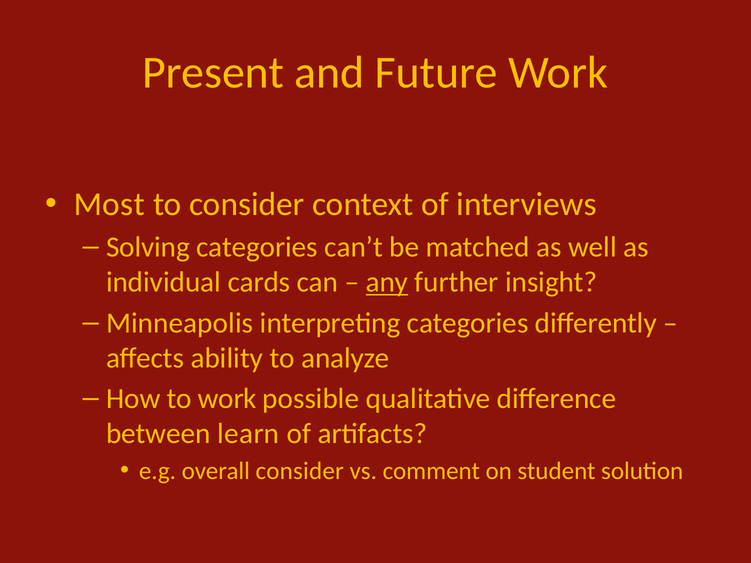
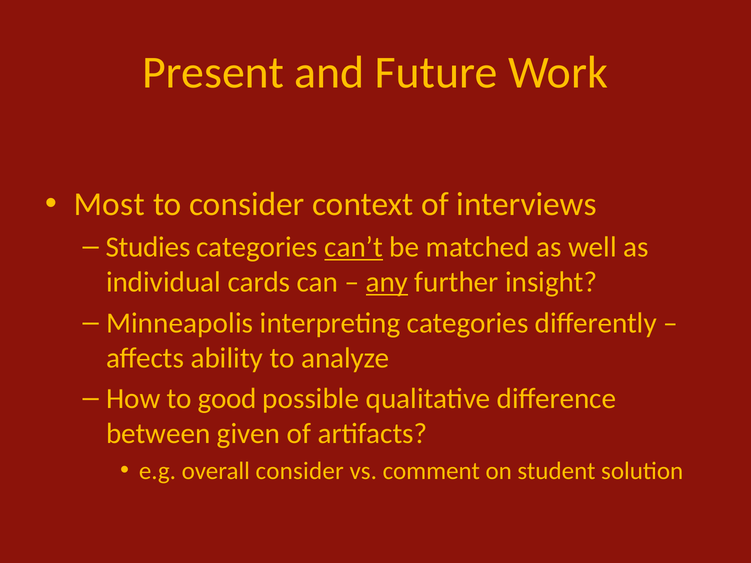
Solving: Solving -> Studies (148, 247)
can’t underline: none -> present (354, 247)
to work: work -> good (227, 399)
learn: learn -> given (249, 434)
